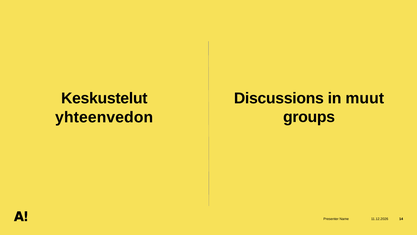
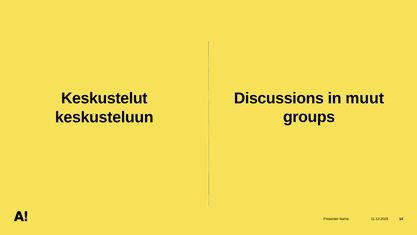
yhteenvedon: yhteenvedon -> keskusteluun (104, 117)
